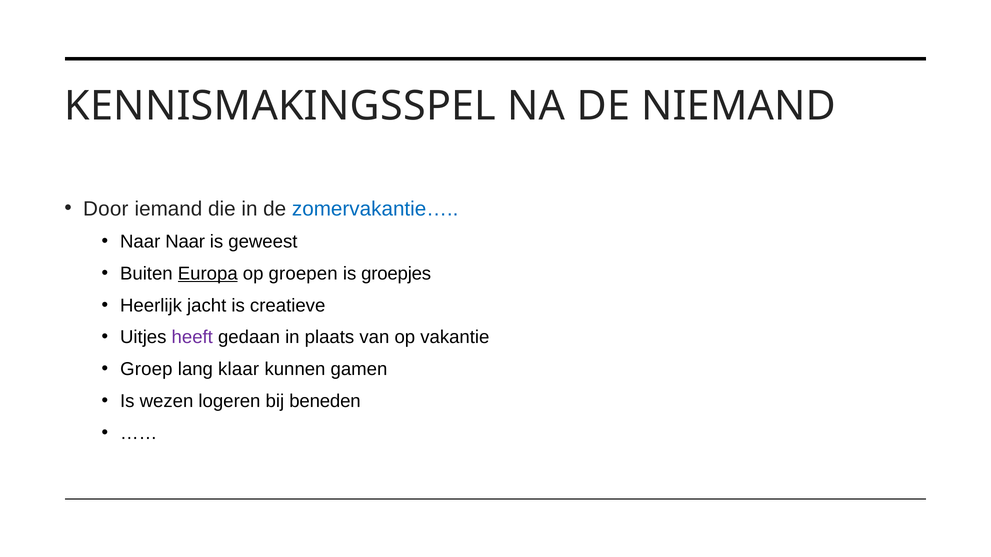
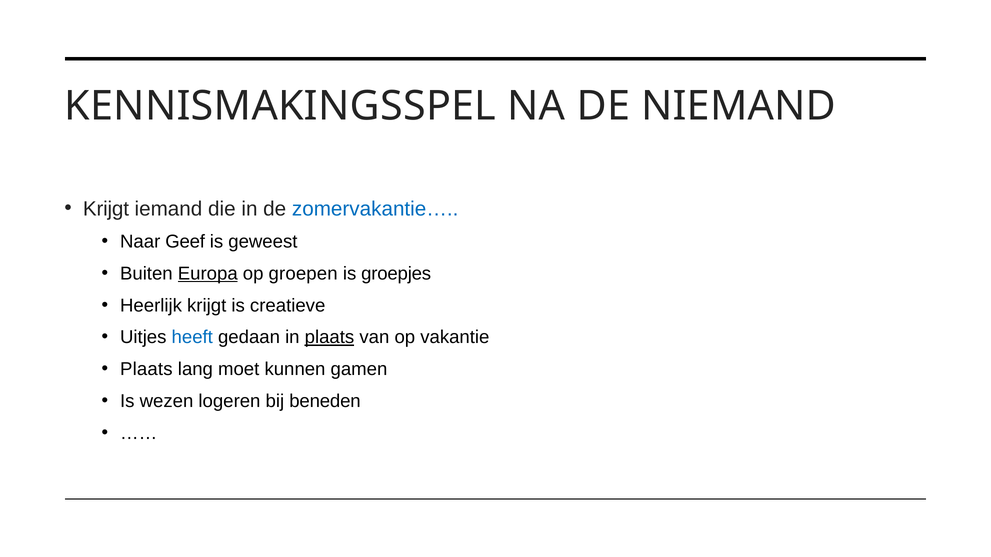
Door: Door -> Krijgt (106, 209)
Naar Naar: Naar -> Geef (185, 242)
Heerlijk jacht: jacht -> krijgt (207, 306)
heeft colour: purple -> blue (192, 338)
plaats underline: none -> present (329, 338)
Groep: Groep -> Plaats (146, 369)
klaar: klaar -> moet (239, 369)
